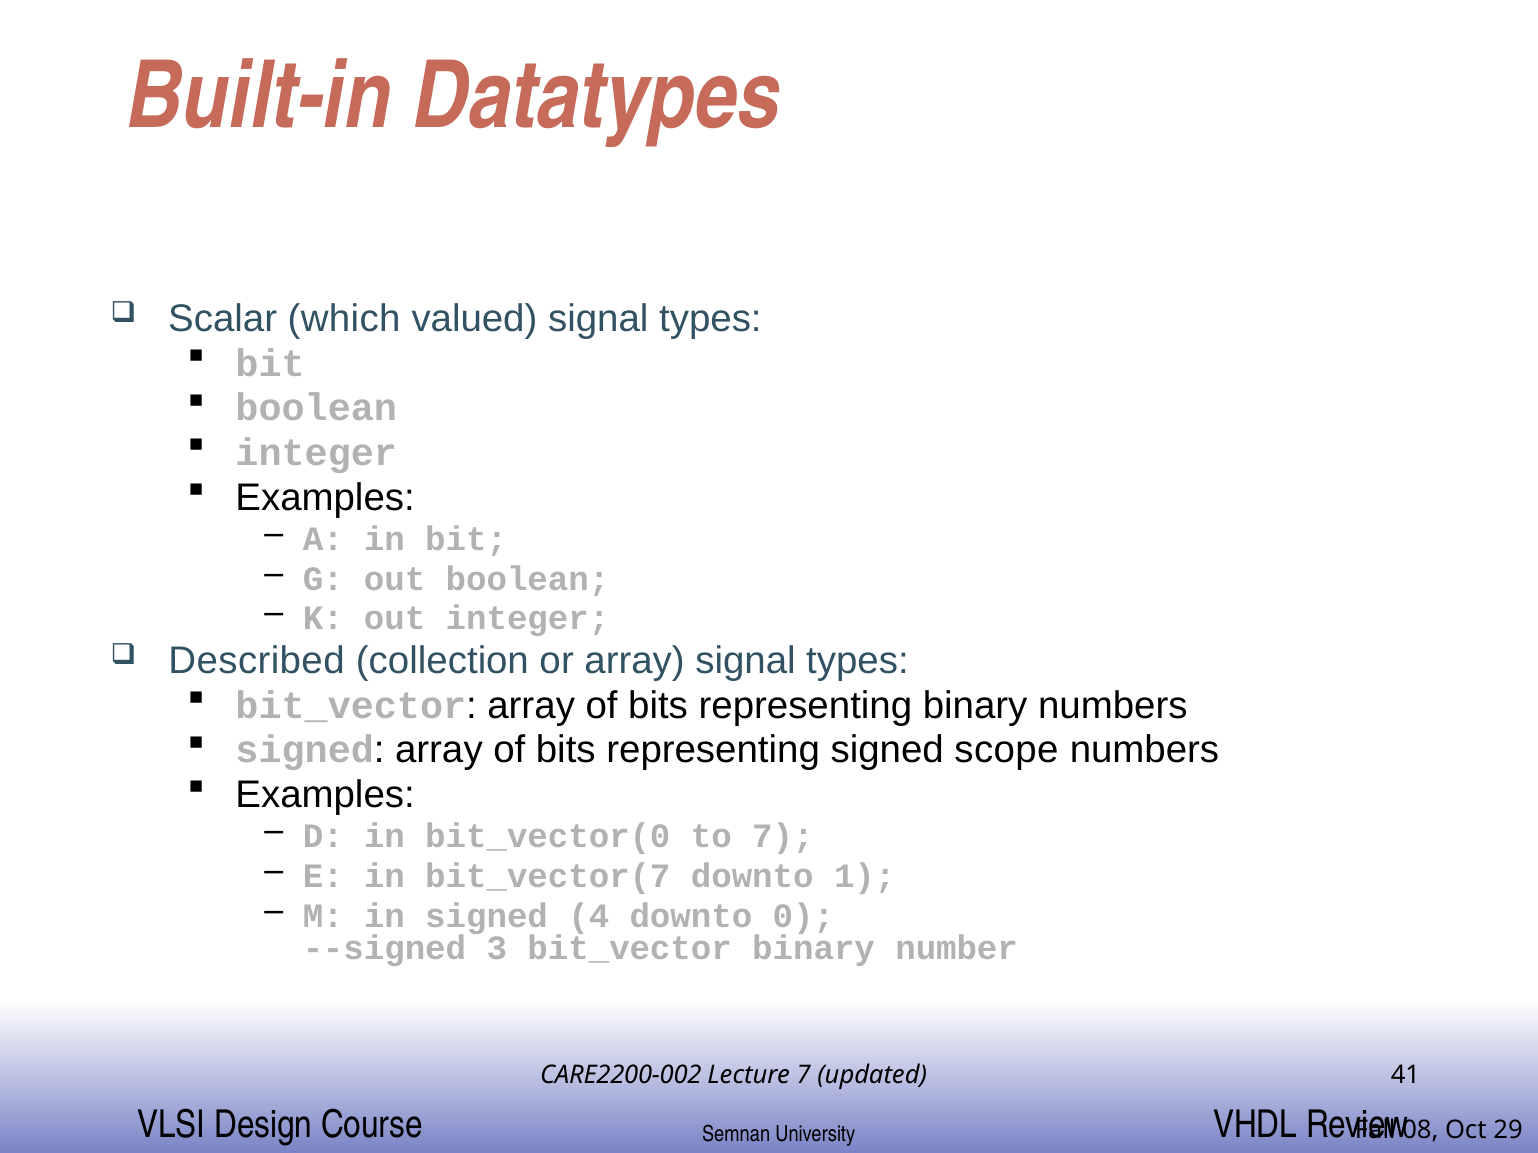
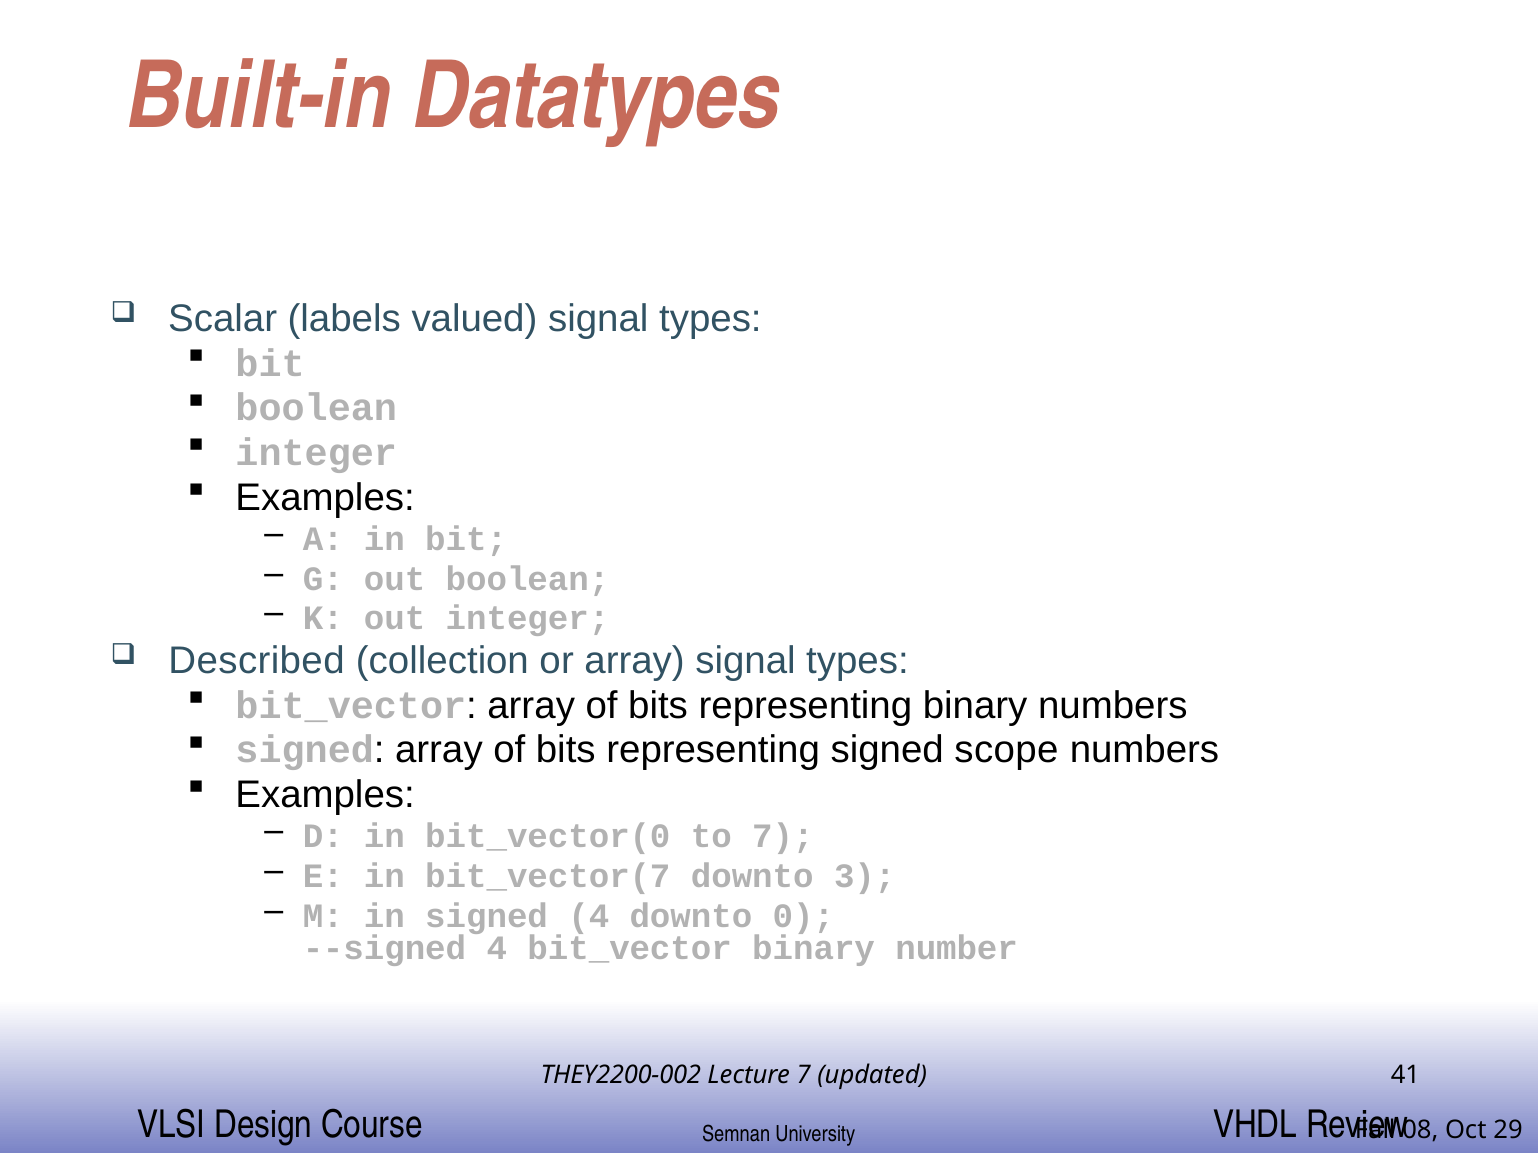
which: which -> labels (344, 319)
1: 1 -> 3 (865, 877)
--signed 3: 3 -> 4 (497, 949)
CARE2200-002: CARE2200-002 -> THEY2200-002 (621, 1075)
